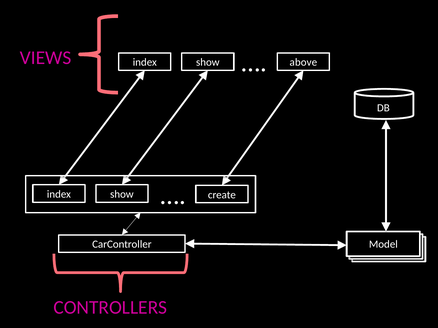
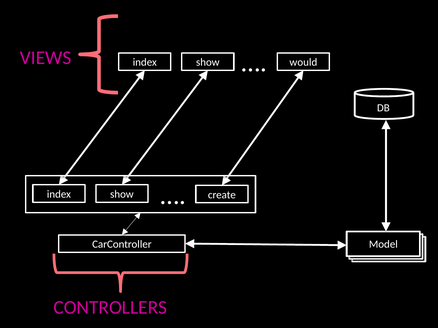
above: above -> would (303, 62)
